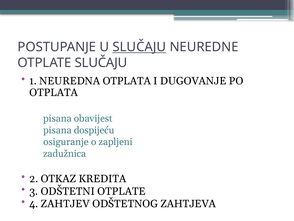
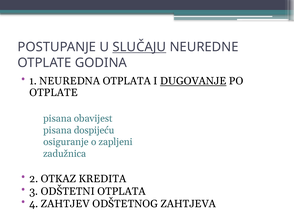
OTPLATE SLUČAJU: SLUČAJU -> GODINA (101, 63)
DUGOVANJE underline: none -> present (193, 81)
OTPLATA: OTPLATA -> OTPLATE (54, 92)
ODŠTETNI OTPLATE: OTPLATE -> OTPLATA (121, 191)
